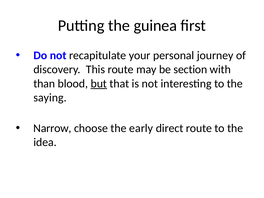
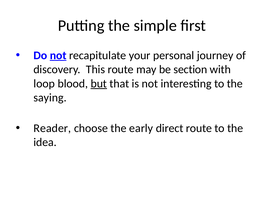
guinea: guinea -> simple (155, 26)
not underline: none -> present (58, 55)
than: than -> loop (44, 84)
Narrow: Narrow -> Reader (52, 128)
